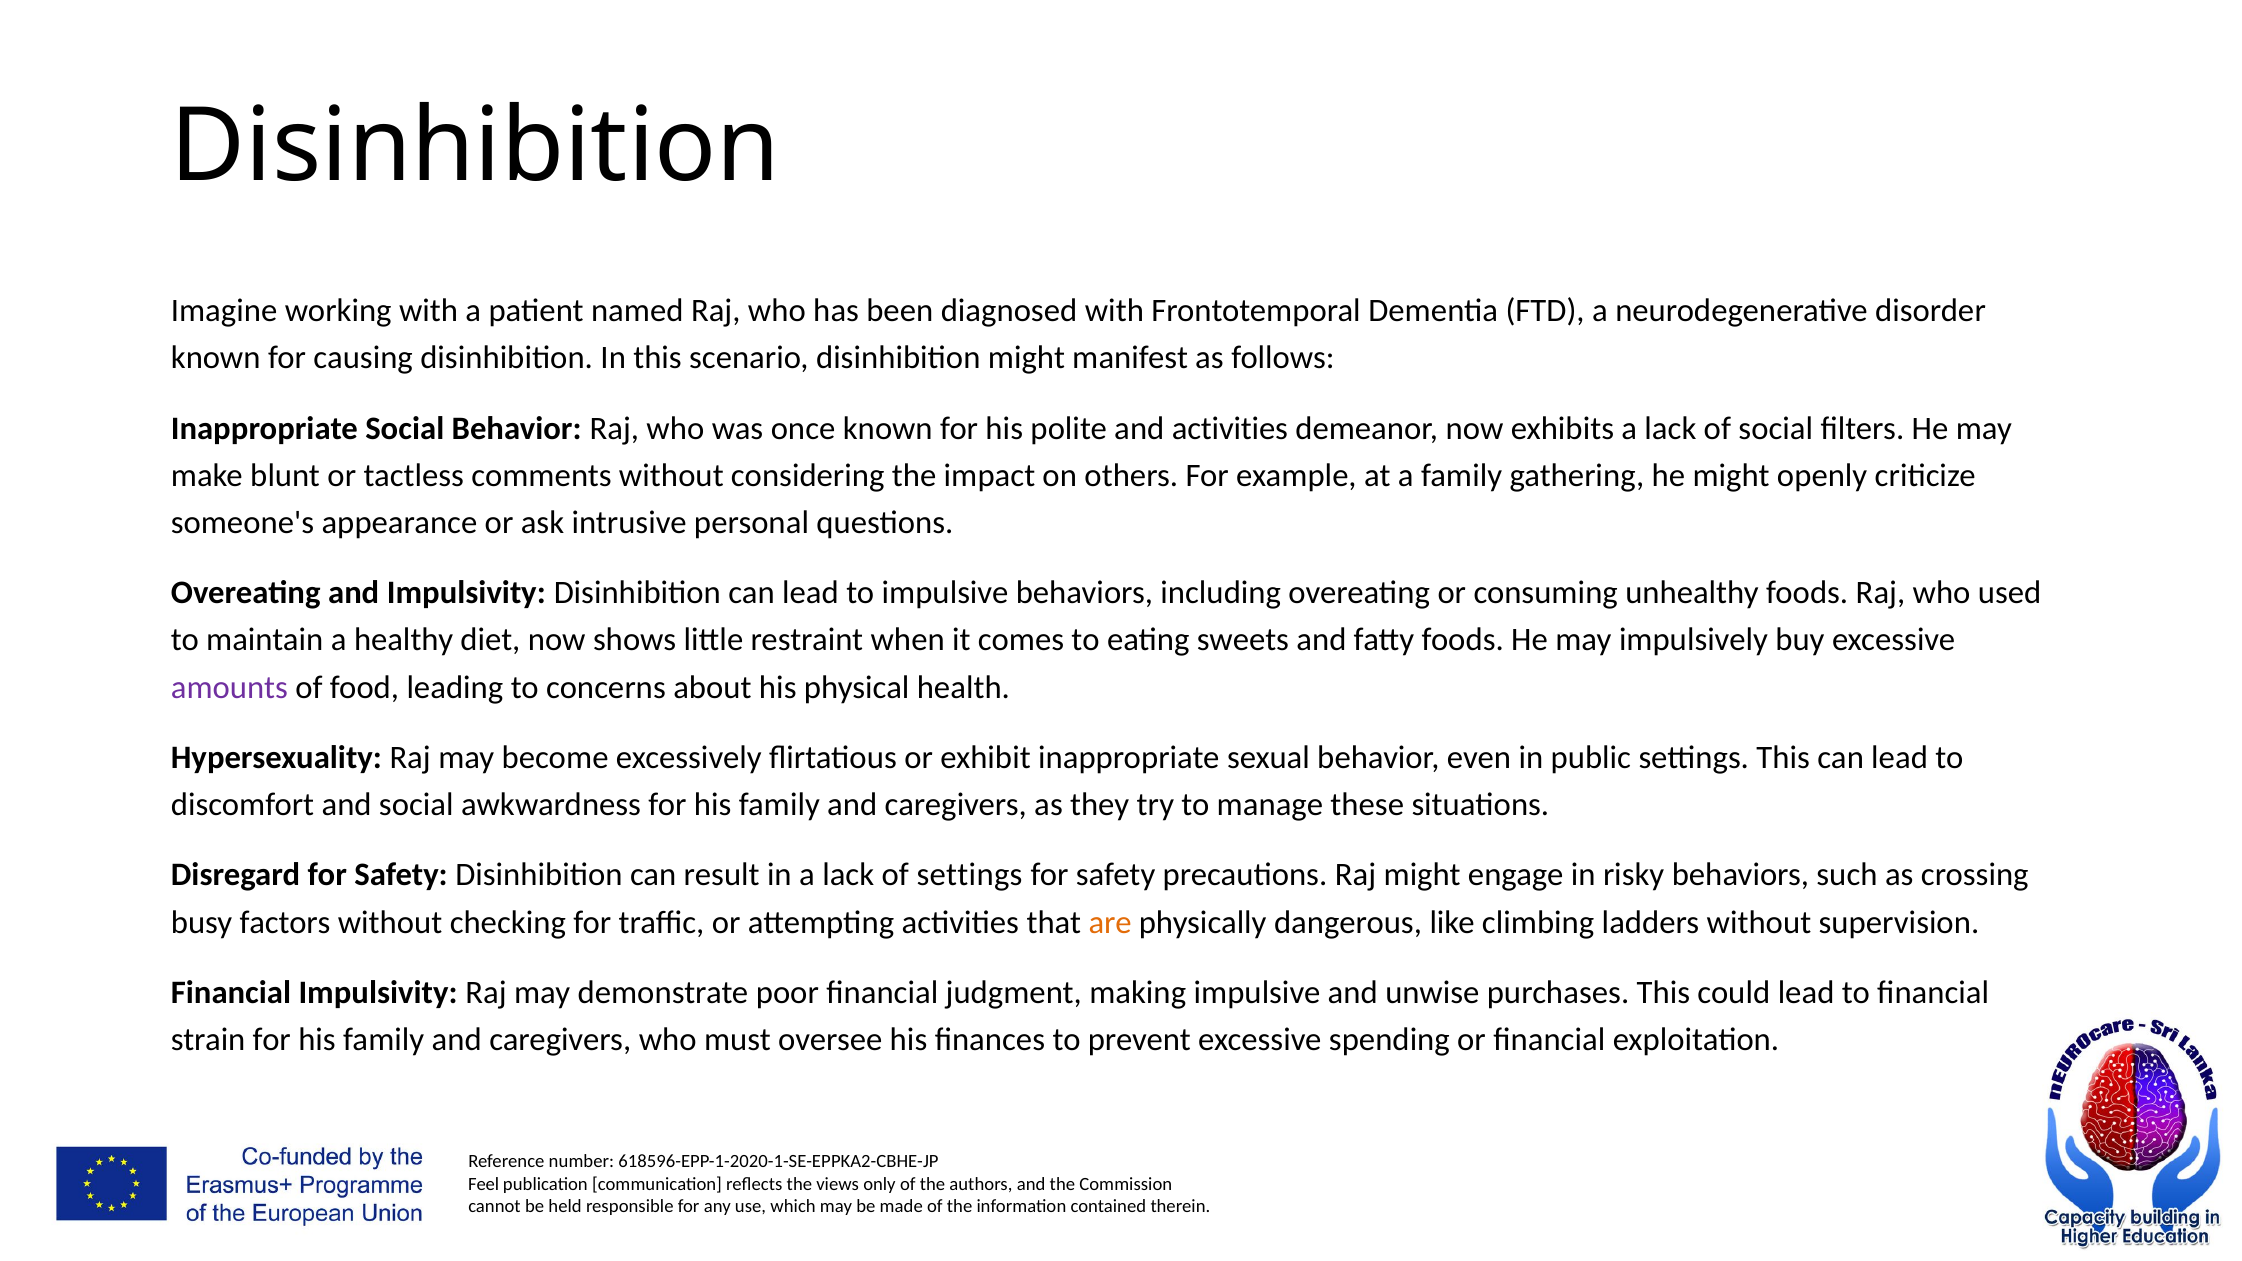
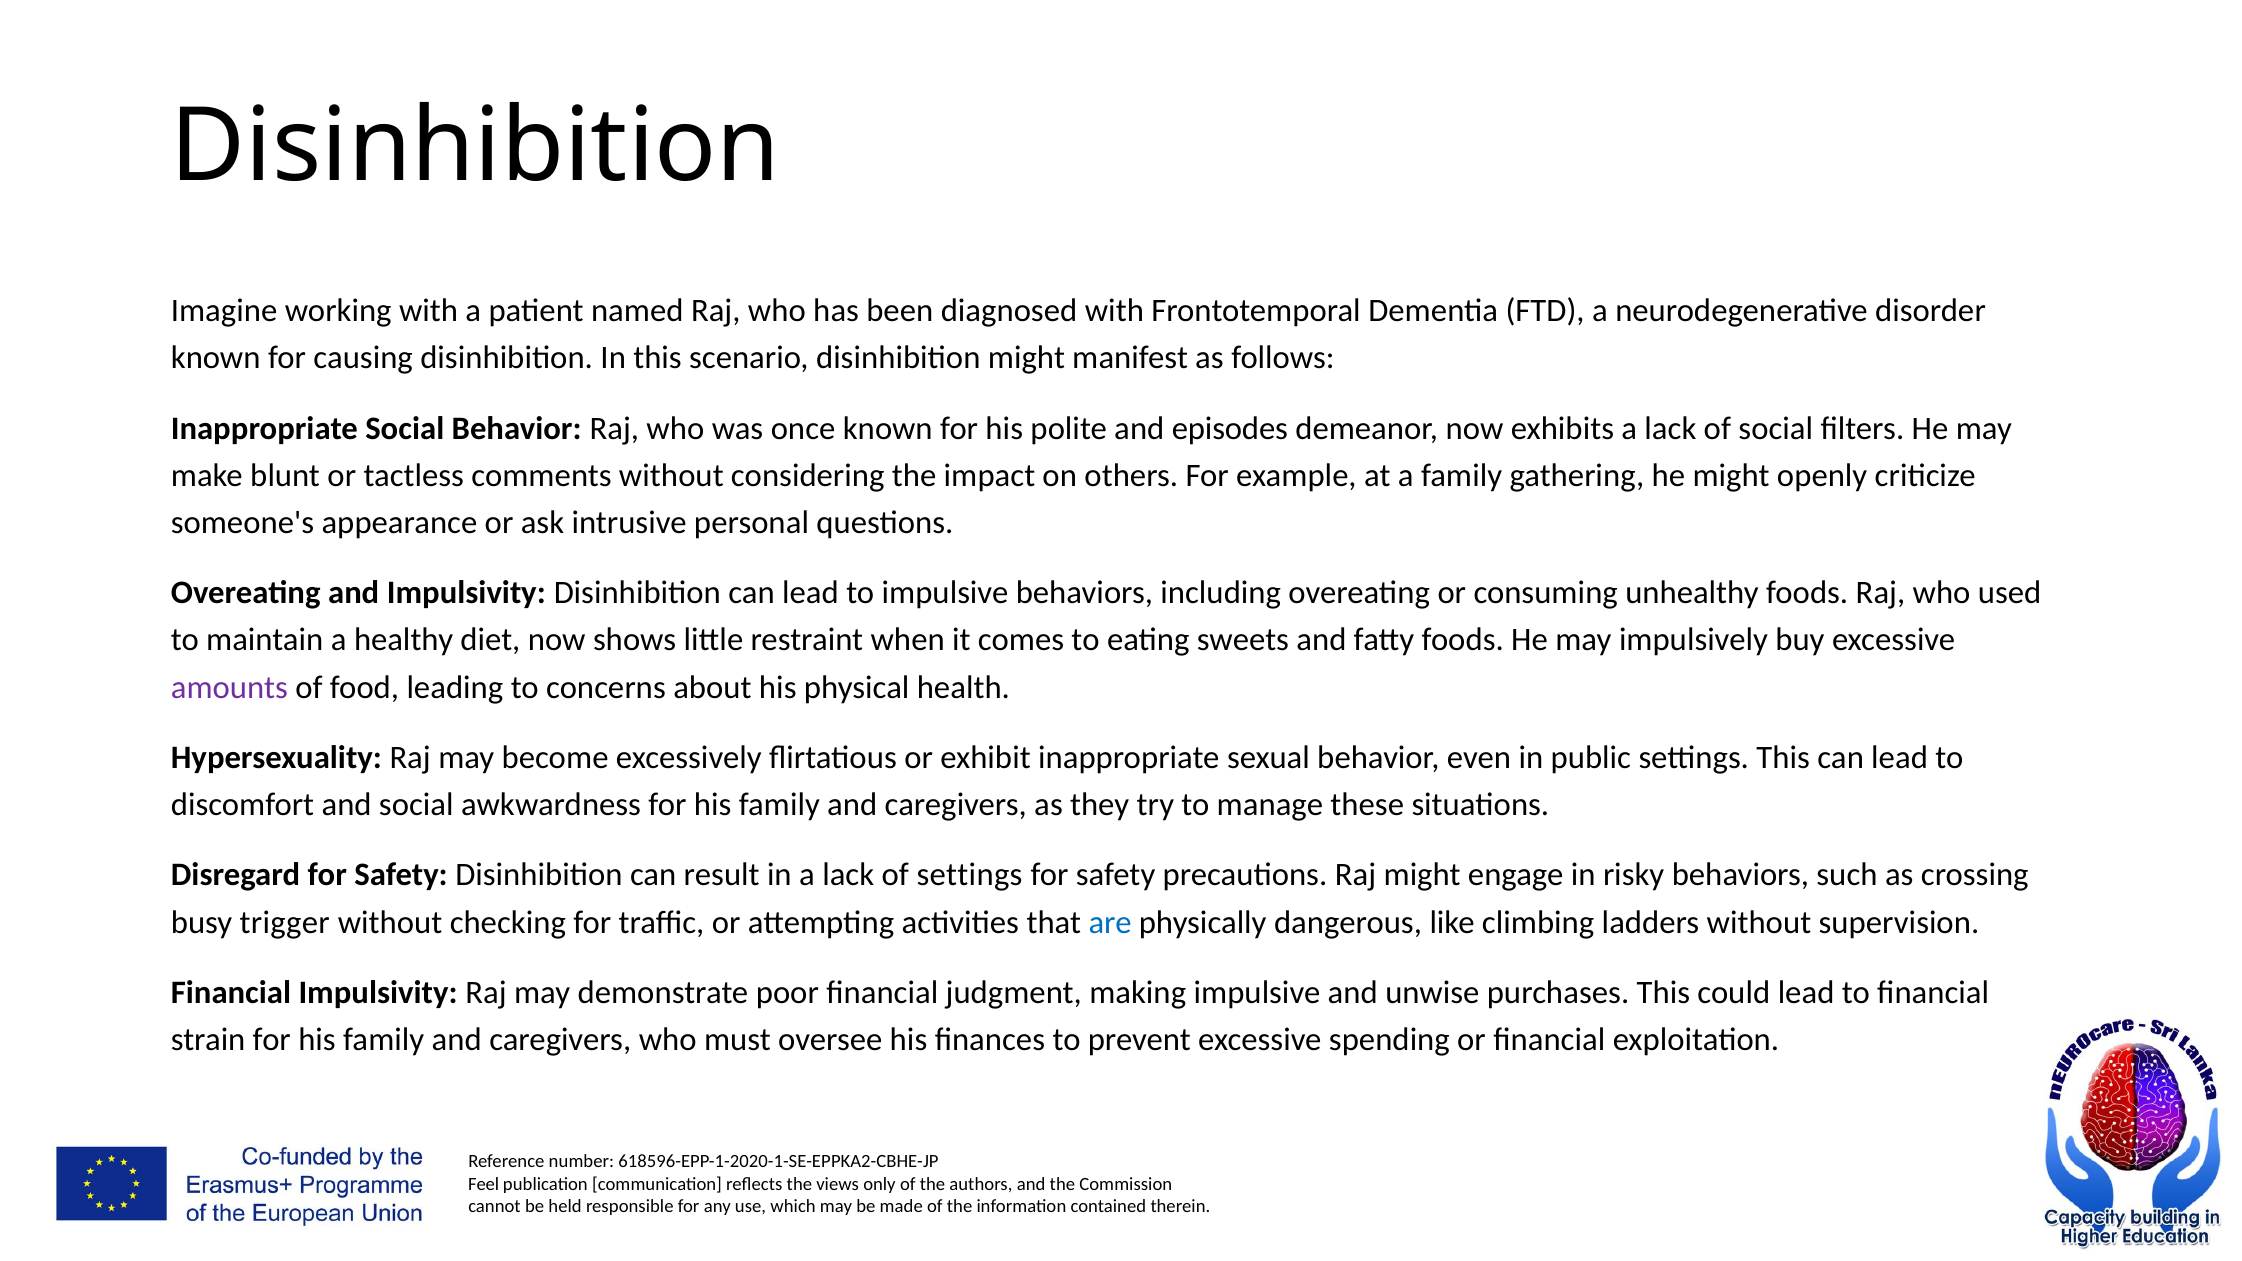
and activities: activities -> episodes (1230, 429)
factors: factors -> trigger (285, 922)
are colour: orange -> blue (1110, 922)
